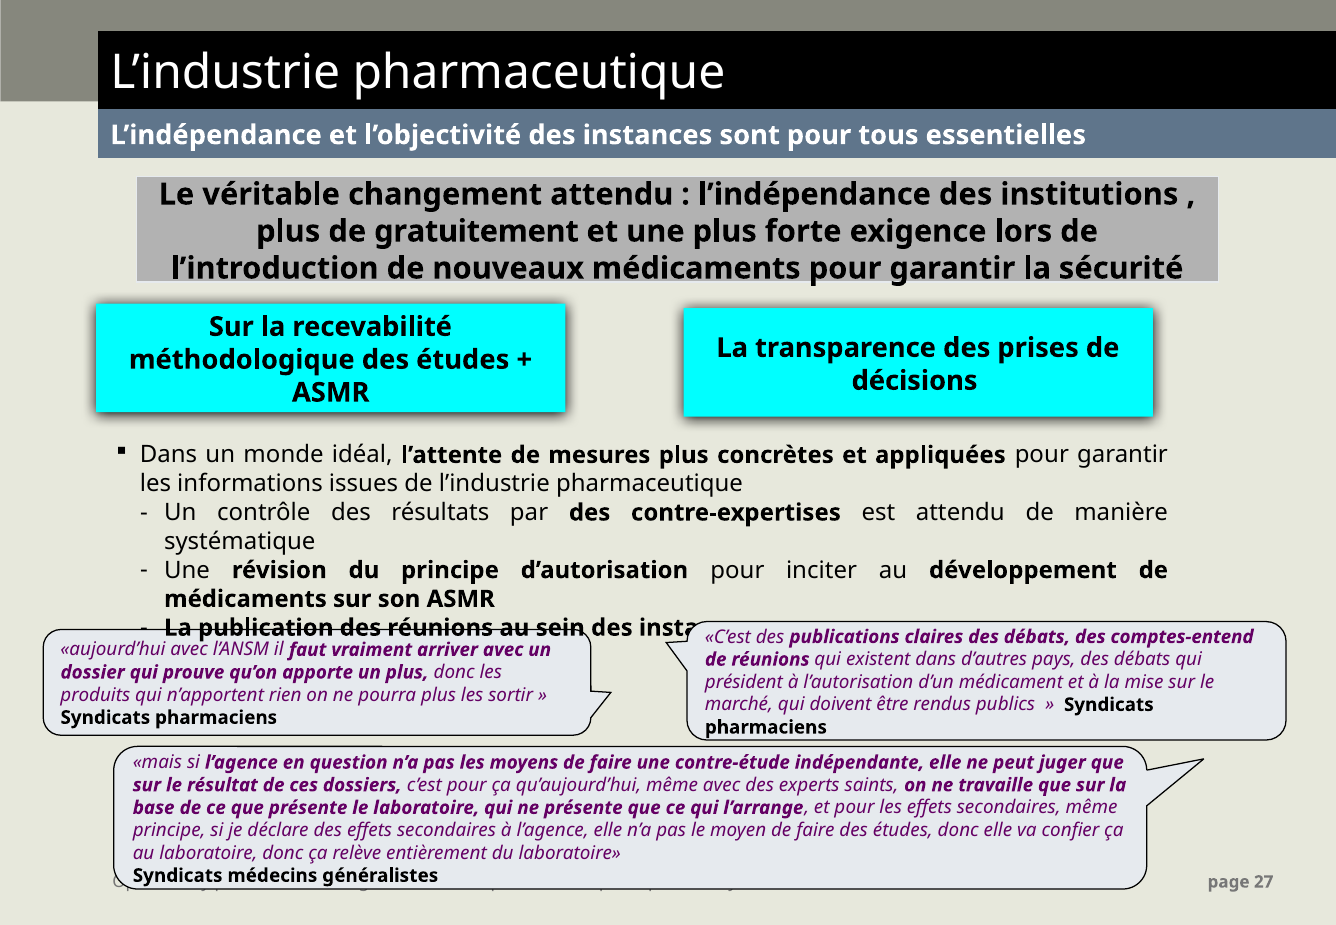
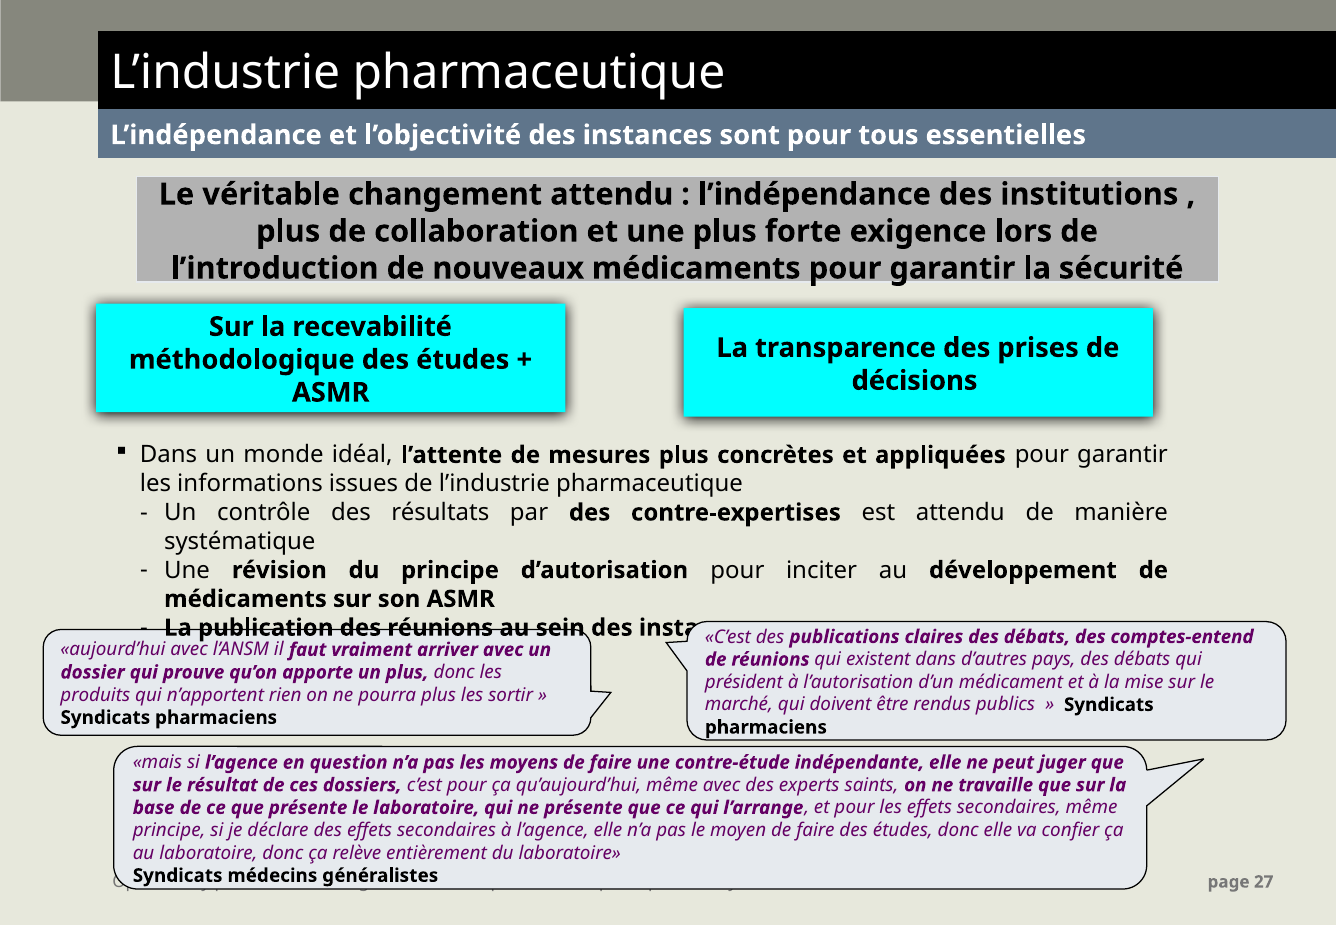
gratuitement: gratuitement -> collaboration (476, 231)
